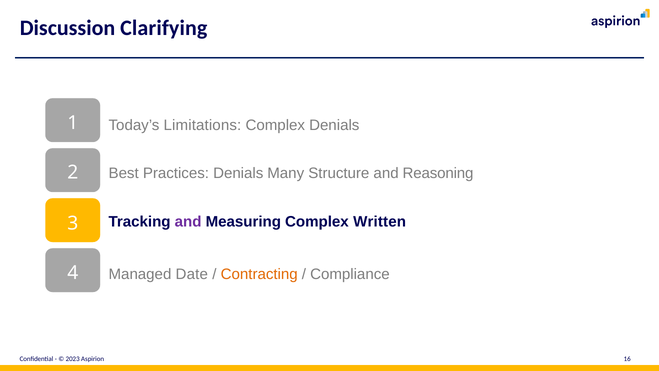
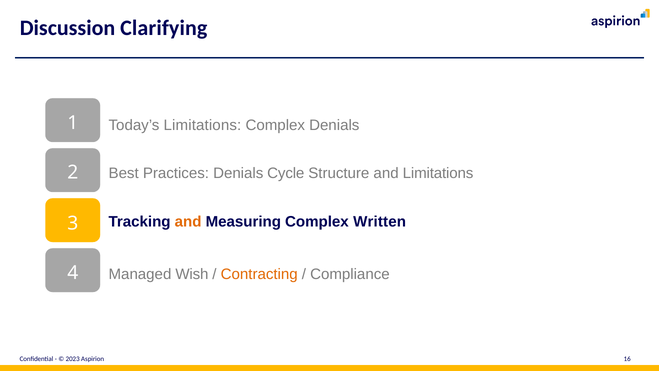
Many: Many -> Cycle (286, 173)
and Reasoning: Reasoning -> Limitations (438, 173)
and colour: purple -> orange (188, 222)
Date: Date -> Wish (192, 274)
